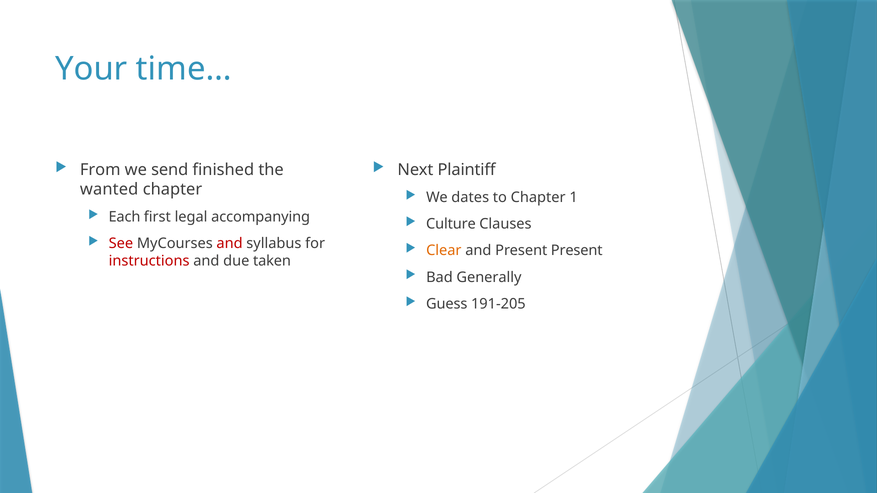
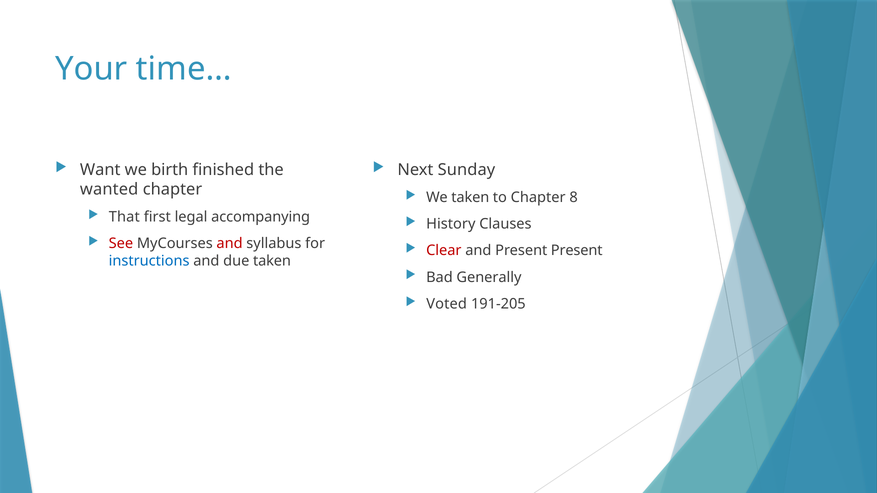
From: From -> Want (100, 170)
send: send -> birth (170, 170)
Plaintiff: Plaintiff -> Sunday (466, 170)
We dates: dates -> taken (470, 197)
1: 1 -> 8 (574, 197)
Each: Each -> That (124, 217)
Culture: Culture -> History (451, 224)
Clear colour: orange -> red (444, 251)
instructions colour: red -> blue (149, 261)
Guess: Guess -> Voted (447, 304)
